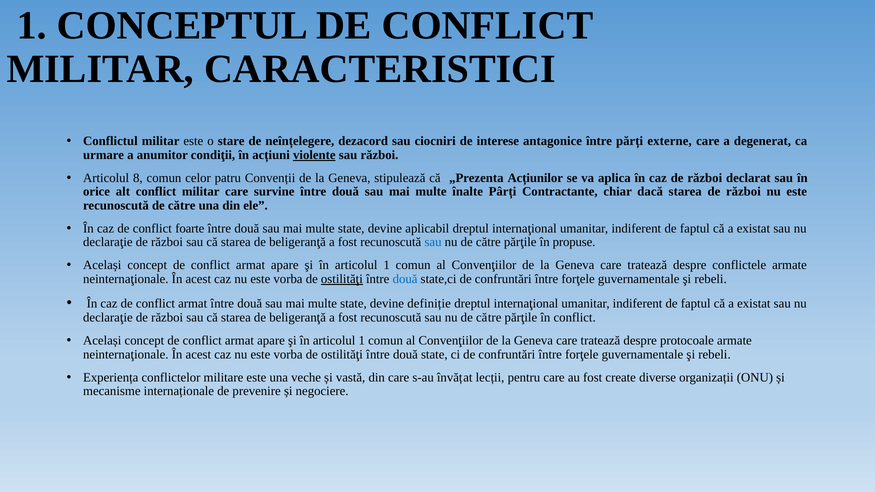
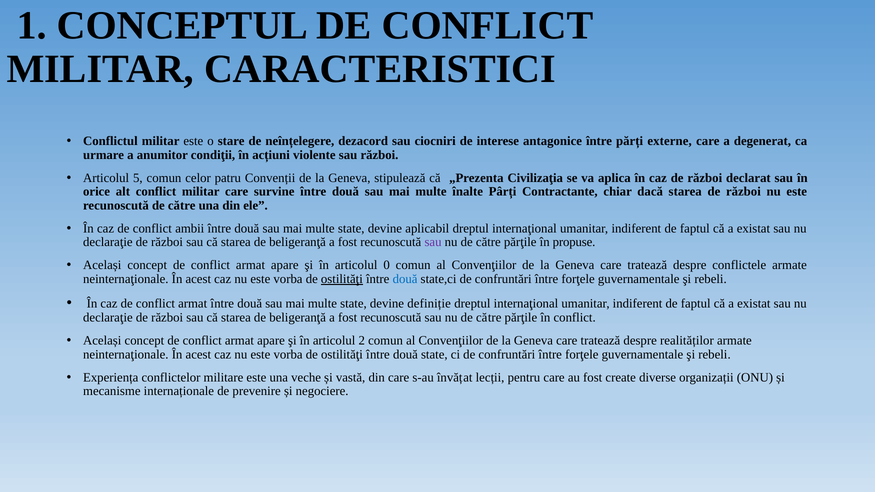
violente underline: present -> none (314, 155)
8: 8 -> 5 (138, 178)
Acțiunilor: Acțiunilor -> Civilizaţia (535, 178)
foarte: foarte -> ambii (190, 228)
sau colour: blue -> purple (433, 242)
1: 1 -> 0 (387, 265)
1: 1 -> 2 (362, 341)
protocoale: protocoale -> realităților (687, 341)
